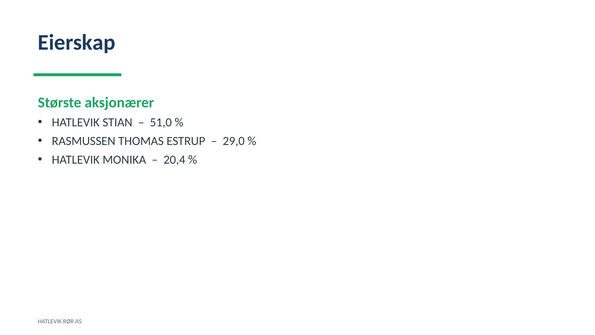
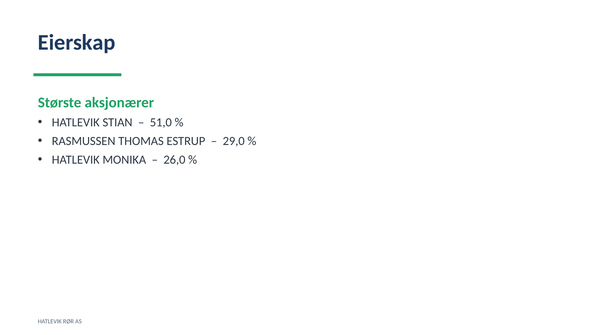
20,4: 20,4 -> 26,0 (174, 160)
